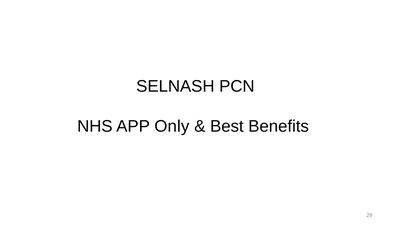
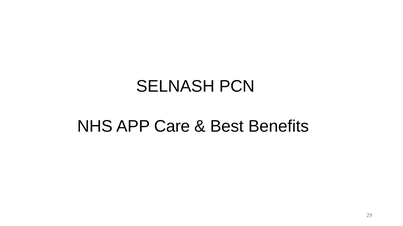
Only: Only -> Care (172, 127)
